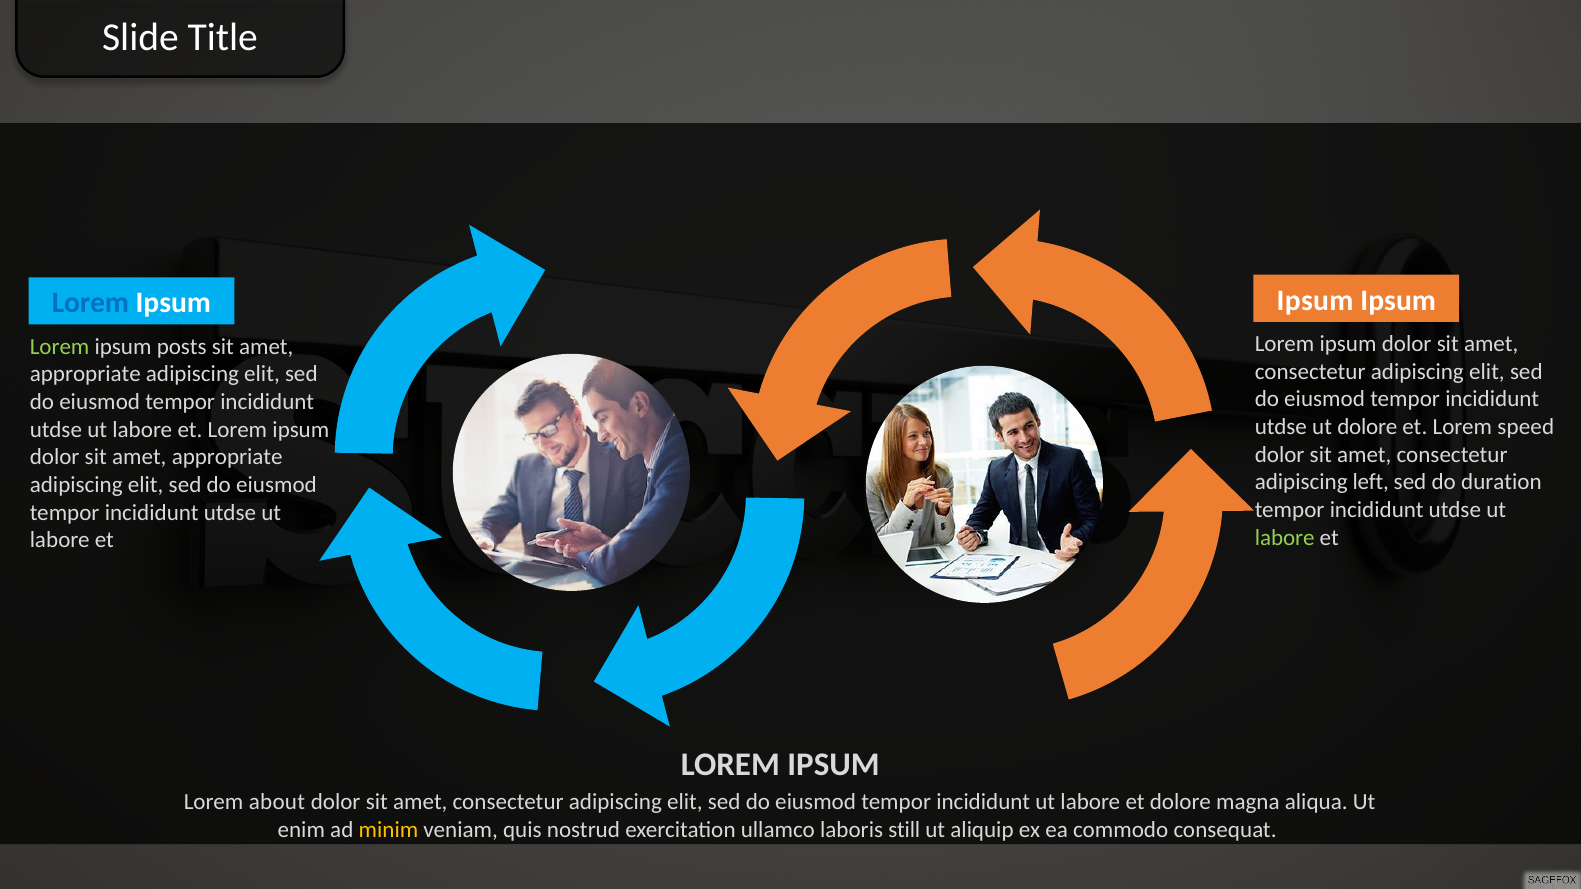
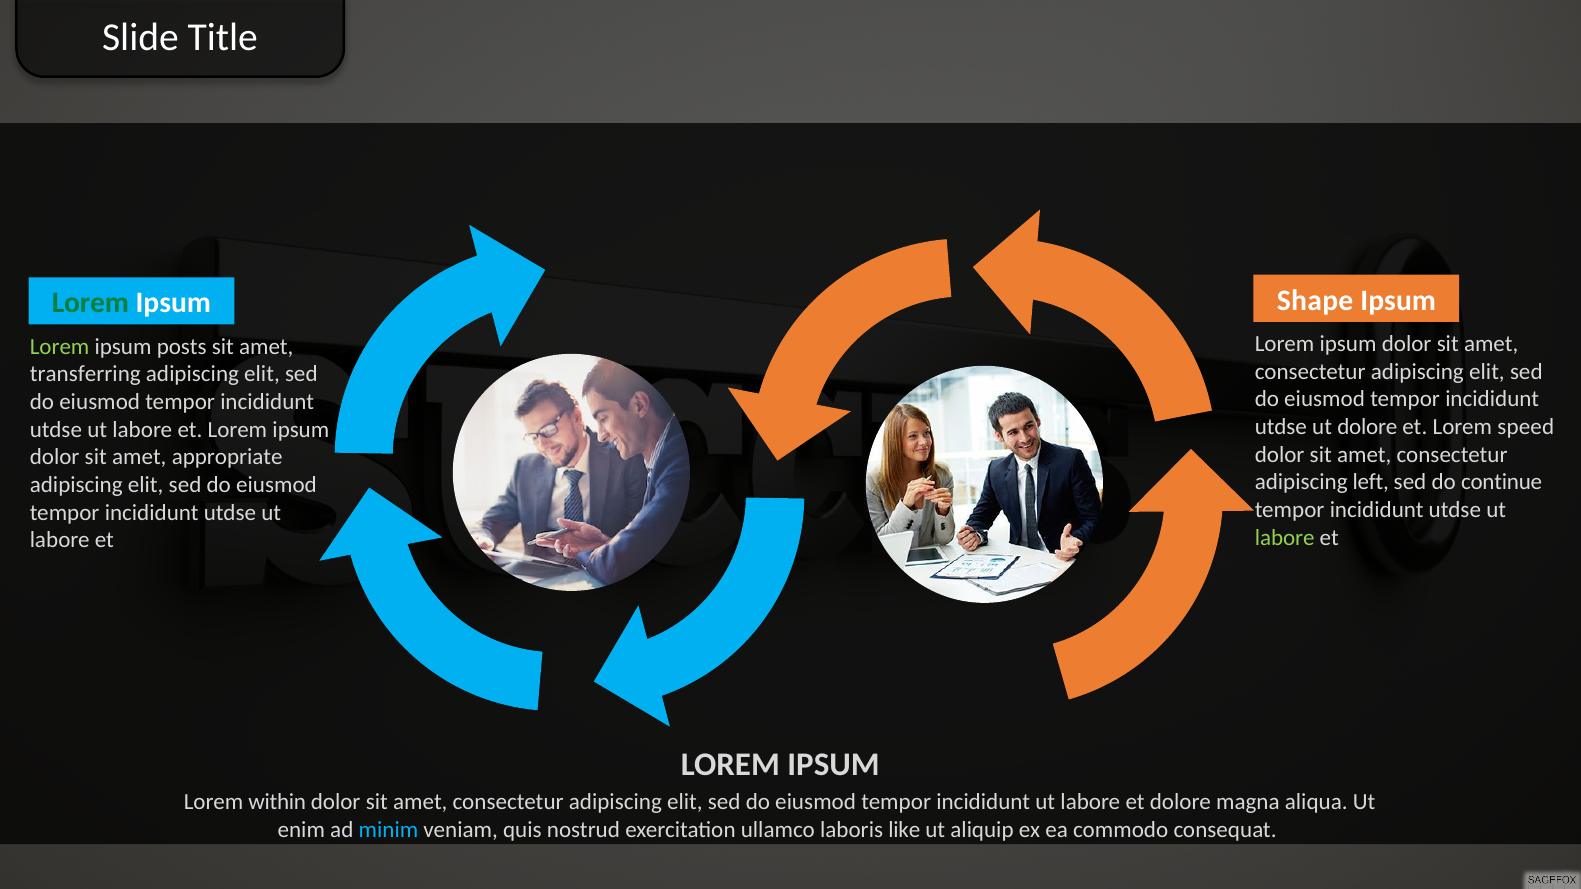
Ipsum: Ipsum -> Shape (1315, 300)
Lorem colour: blue -> green (90, 303)
appropriate: appropriate -> transferring (85, 374)
duration: duration -> continue (1502, 482)
about: about -> within (277, 803)
minim colour: yellow -> light blue (388, 830)
still: still -> like (904, 830)
